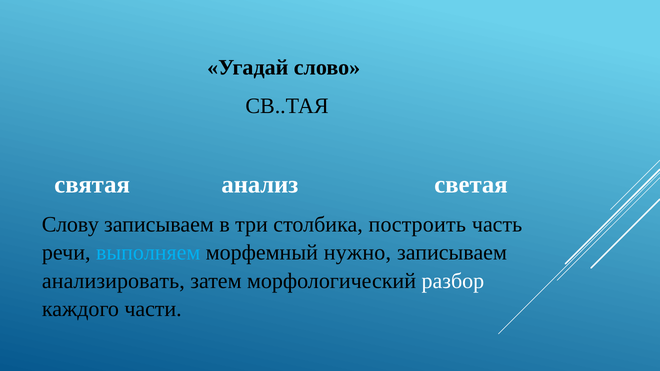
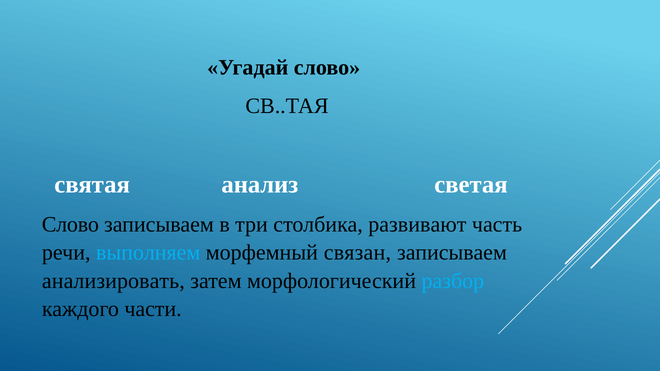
Слову: Слову -> Слово (70, 224)
построить: построить -> развивают (417, 224)
нужно: нужно -> связан (357, 253)
разбор colour: white -> light blue (453, 281)
